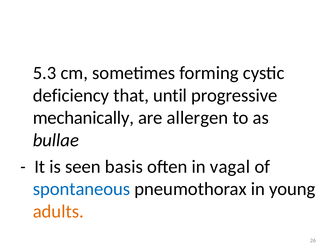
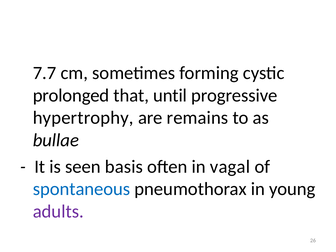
5.3: 5.3 -> 7.7 (45, 73)
deficiency: deficiency -> prolonged (71, 95)
mechanically: mechanically -> hypertrophy (83, 118)
allergen: allergen -> remains (197, 118)
adults colour: orange -> purple (58, 211)
